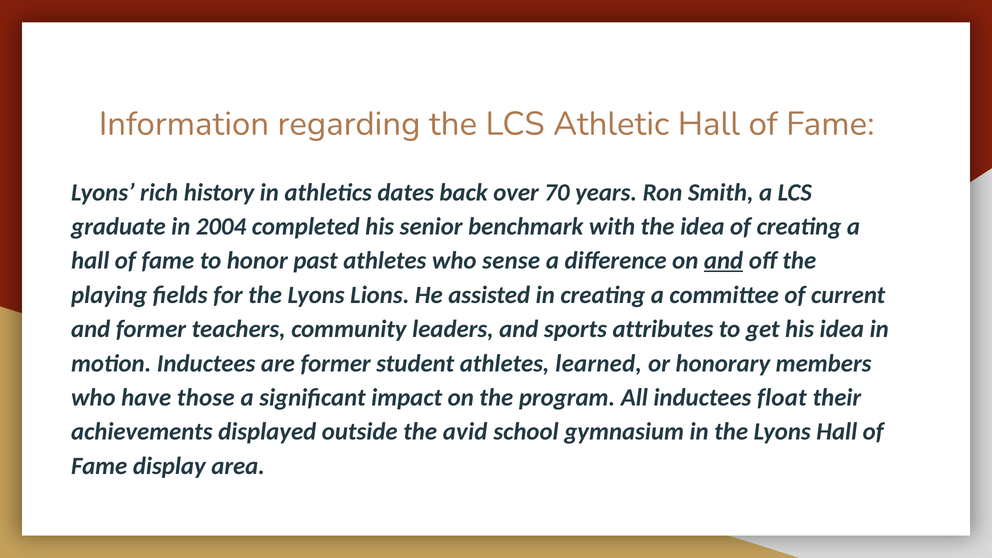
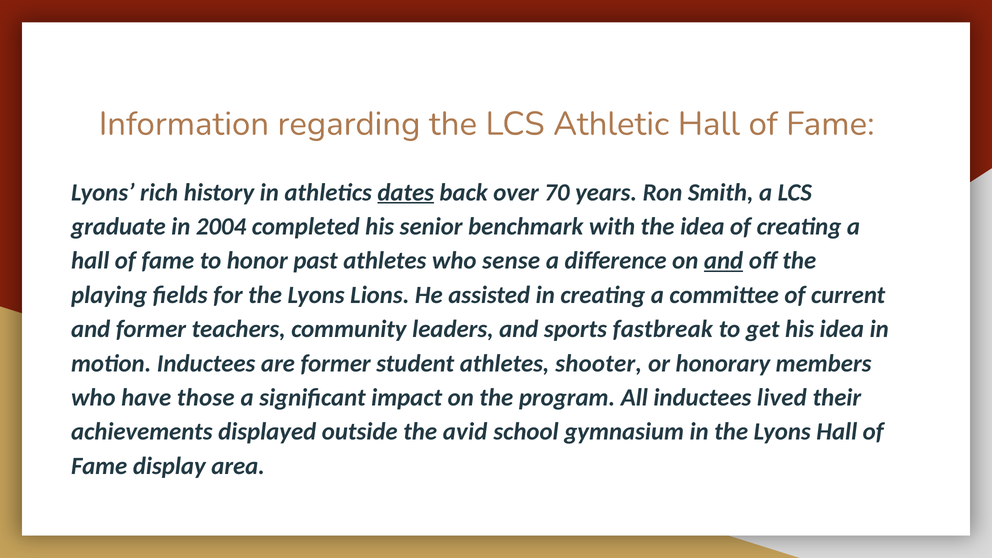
dates underline: none -> present (406, 192)
attributes: attributes -> fastbreak (663, 329)
learned: learned -> shooter (599, 363)
float: float -> lived (782, 398)
